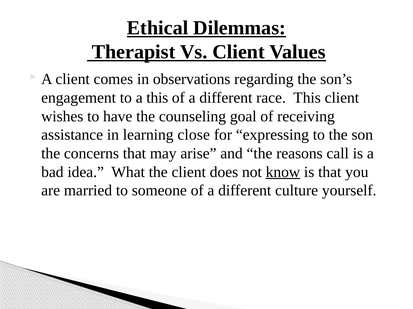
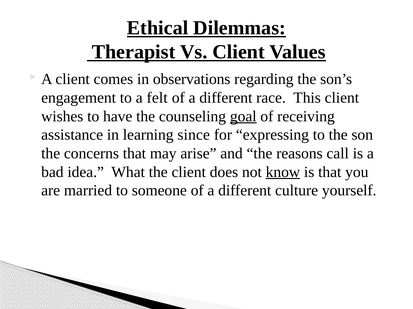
a this: this -> felt (157, 98)
goal underline: none -> present (243, 117)
close: close -> since (194, 135)
